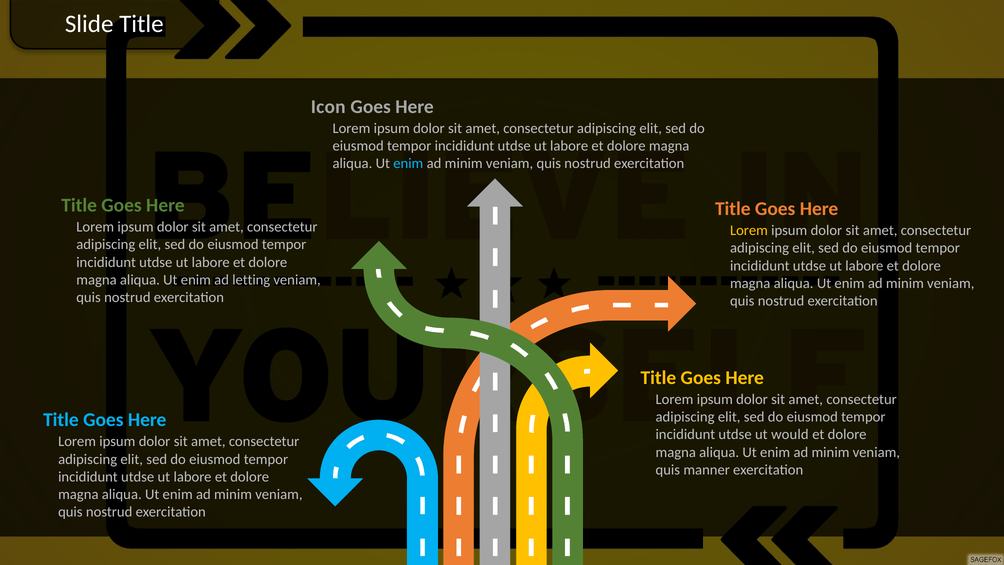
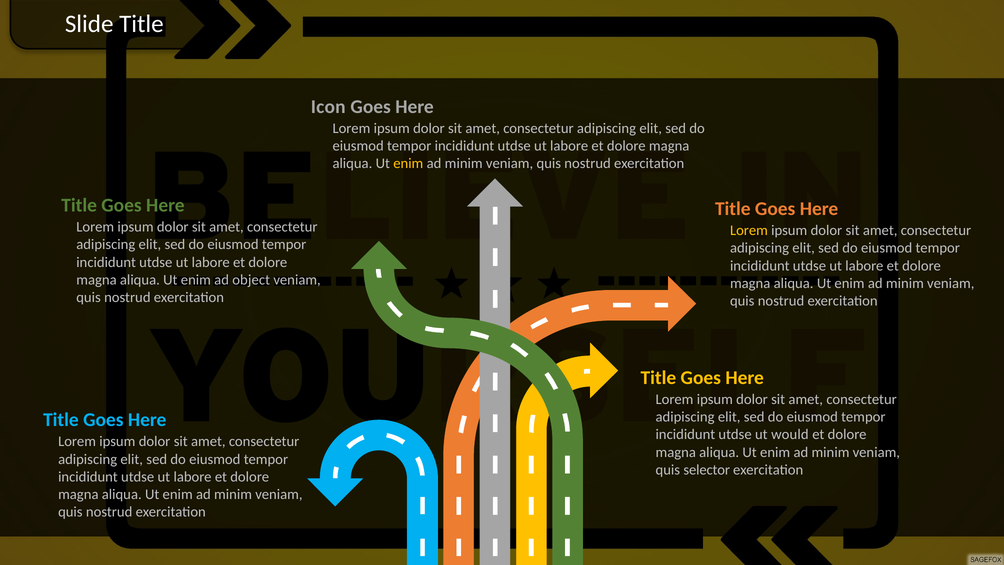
enim colour: light blue -> yellow (408, 164)
letting: letting -> object (251, 280)
manner: manner -> selector (707, 470)
